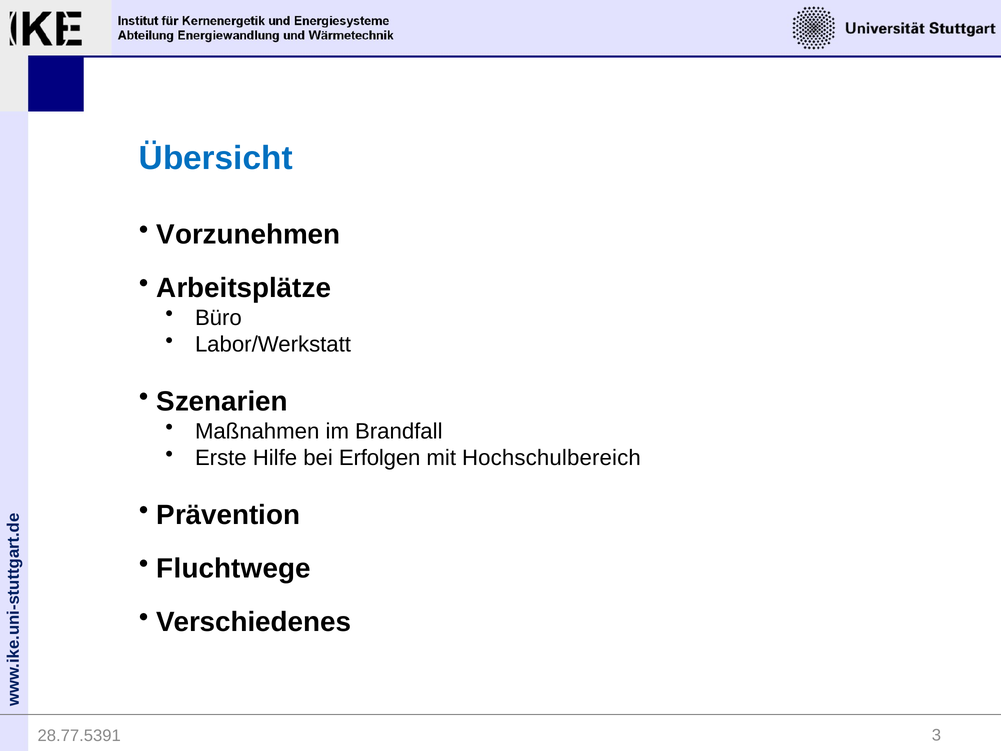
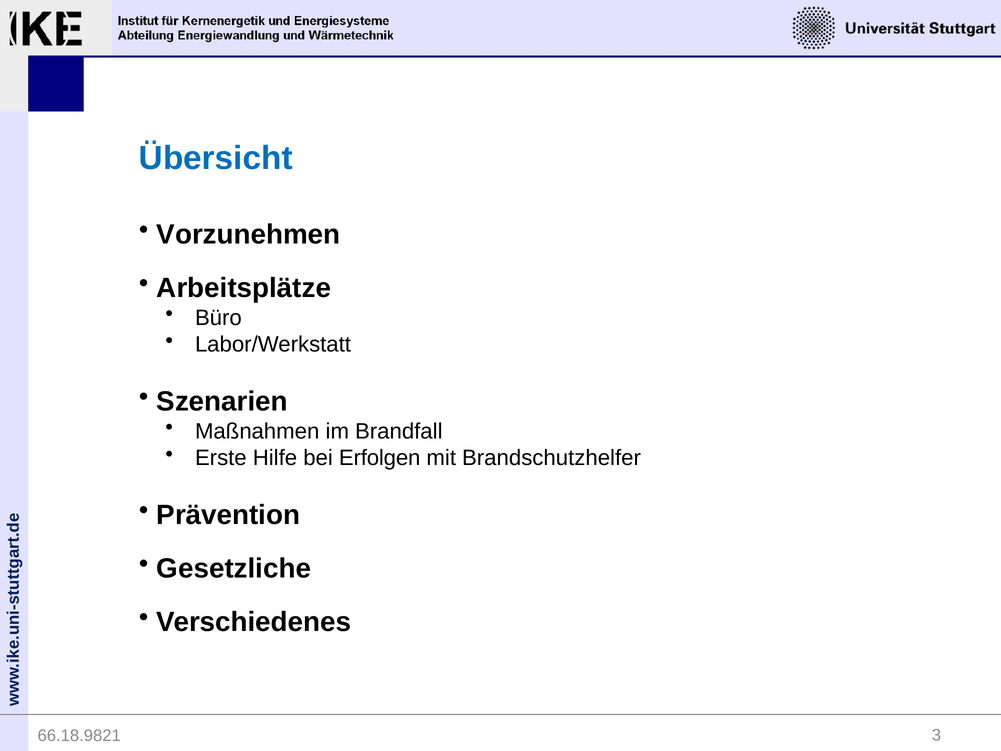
Hochschulbereich: Hochschulbereich -> Brandschutzhelfer (551, 458)
Fluchtwege: Fluchtwege -> Gesetzliche (234, 568)
28.77.5391: 28.77.5391 -> 66.18.9821 (79, 735)
